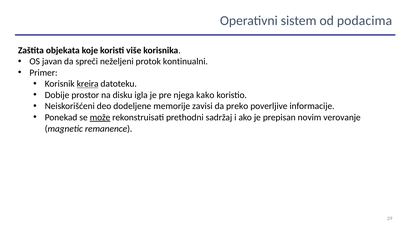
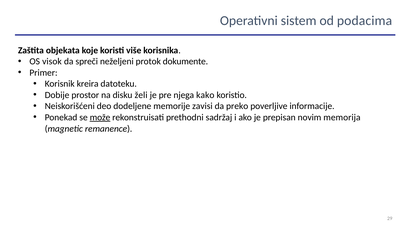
javan: javan -> visok (52, 62)
kontinualni: kontinualni -> dokumente (185, 62)
kreira underline: present -> none (88, 84)
igla: igla -> želi (141, 95)
verovanje: verovanje -> memorija (342, 118)
